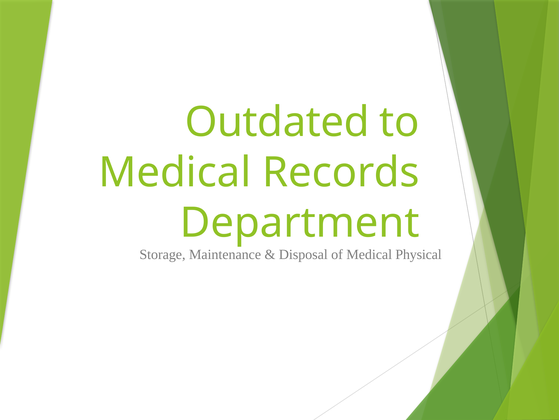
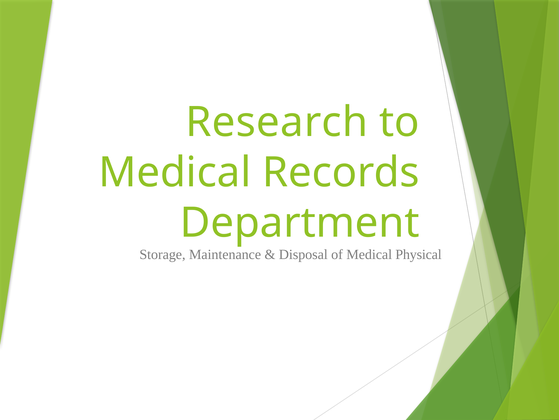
Outdated: Outdated -> Research (277, 122)
